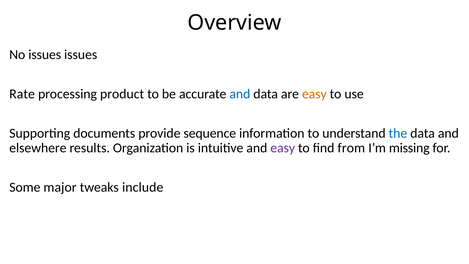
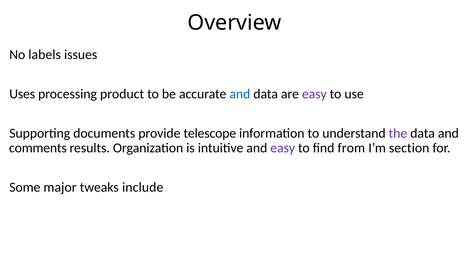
No issues: issues -> labels (45, 55)
Rate: Rate -> Uses (22, 94)
easy colour: orange -> purple (314, 94)
sequence: sequence -> telescope (210, 133)
the colour: blue -> purple (398, 133)
elsewhere: elsewhere -> comments (38, 148)
missing: missing -> section (409, 148)
